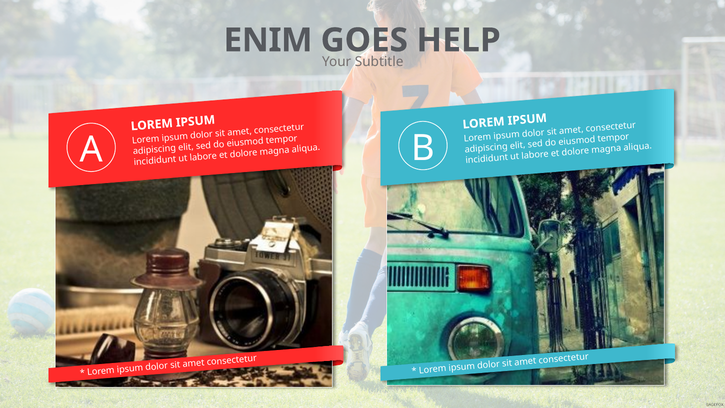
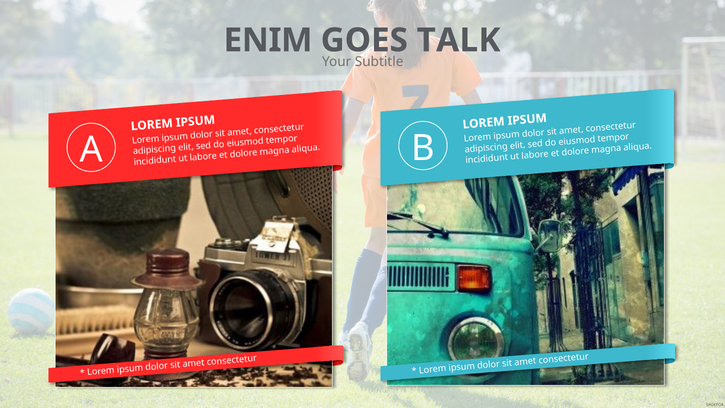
HELP: HELP -> TALK (459, 40)
